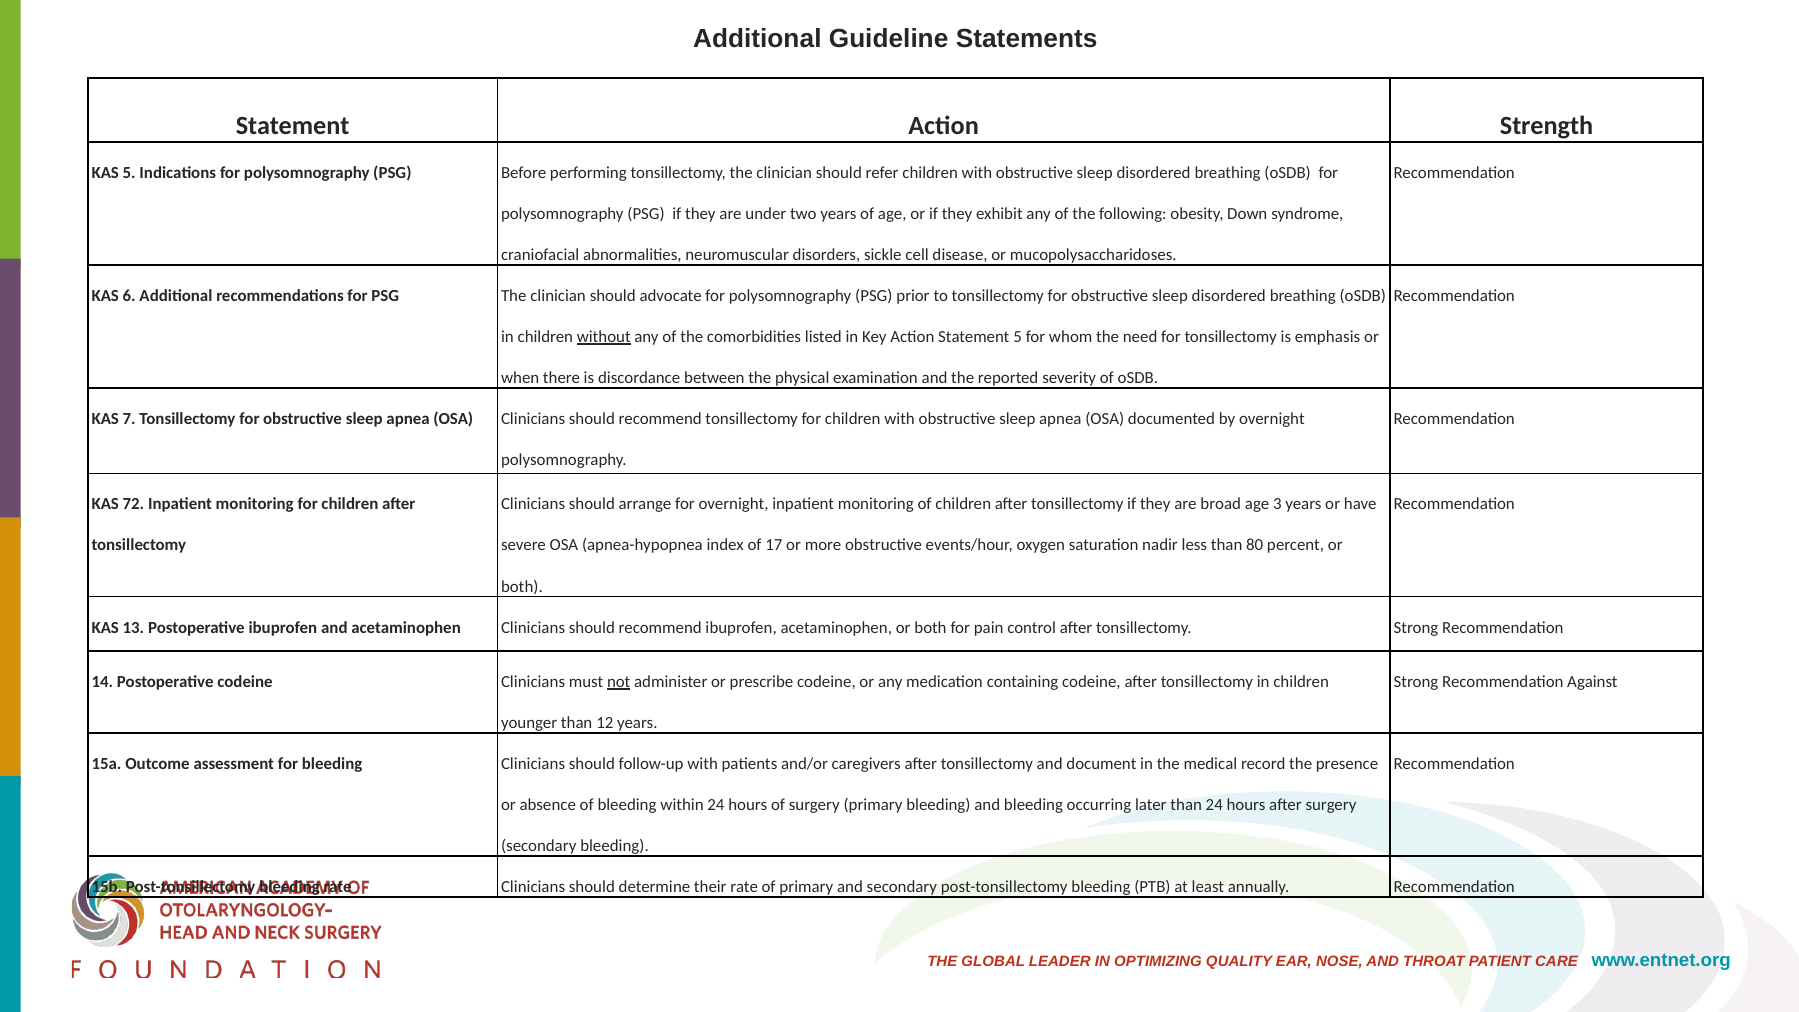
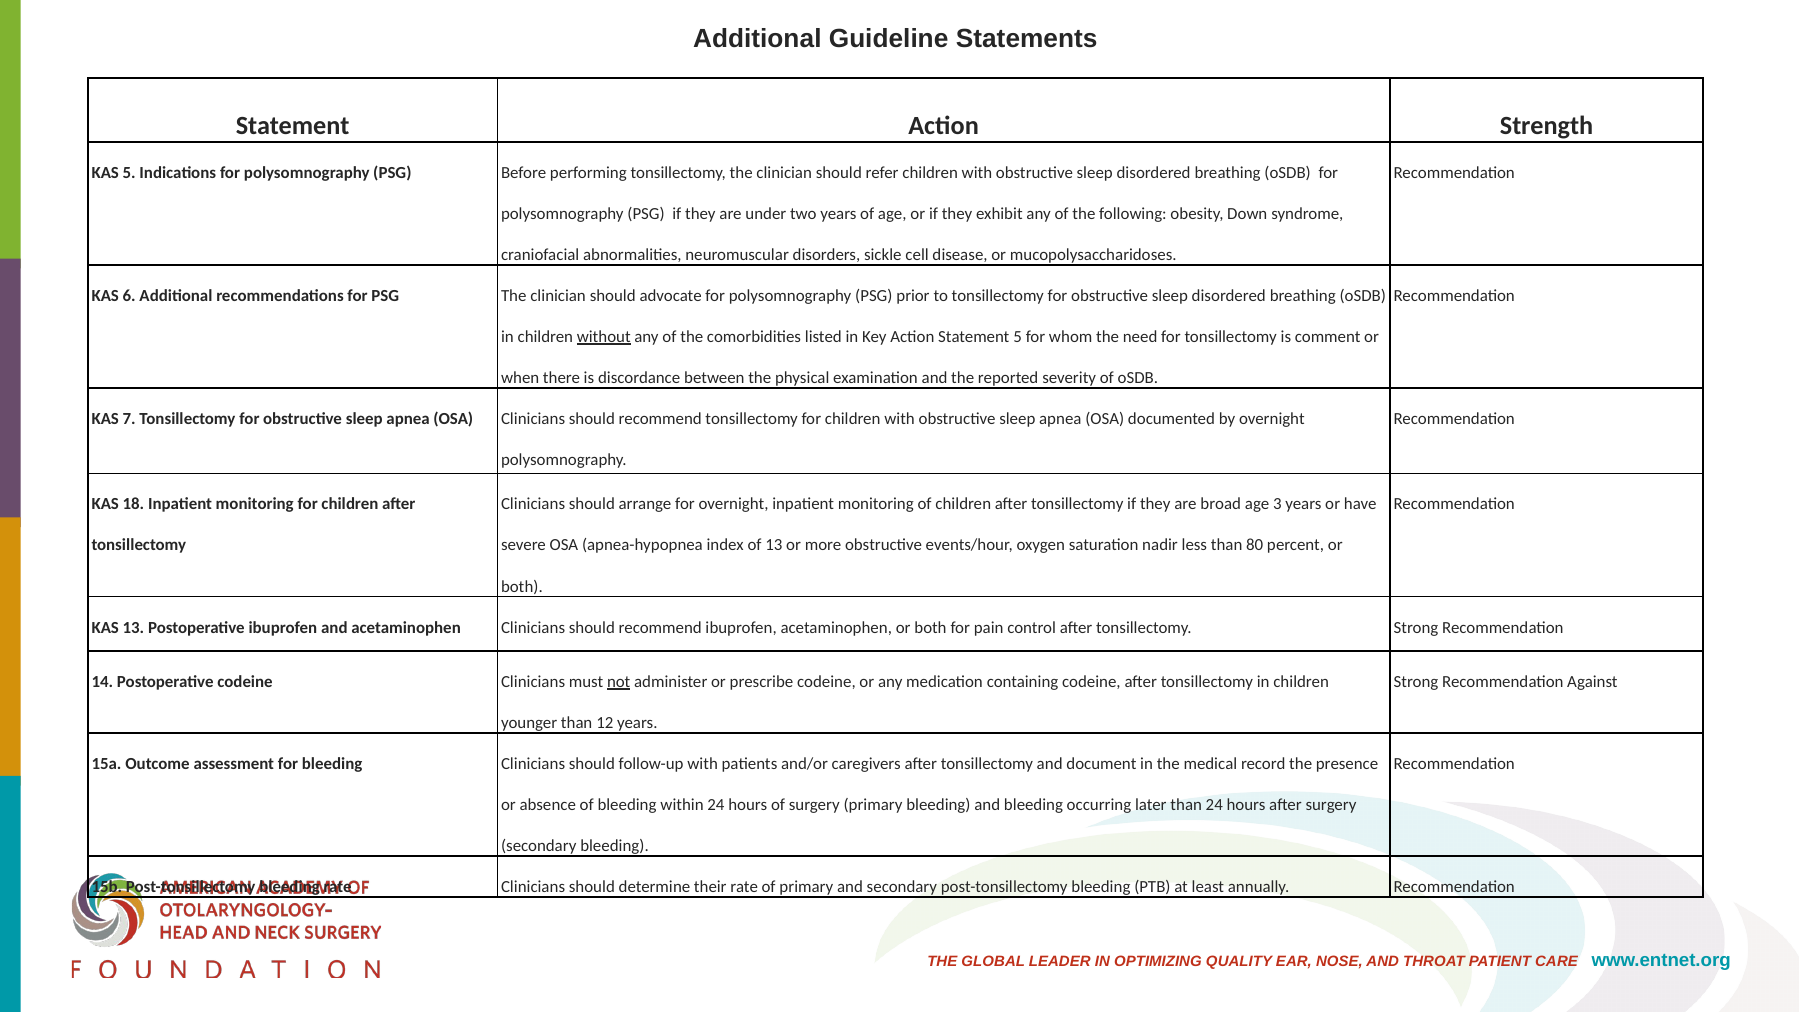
emphasis: emphasis -> comment (1328, 337)
72: 72 -> 18 (133, 504)
of 17: 17 -> 13 (774, 545)
